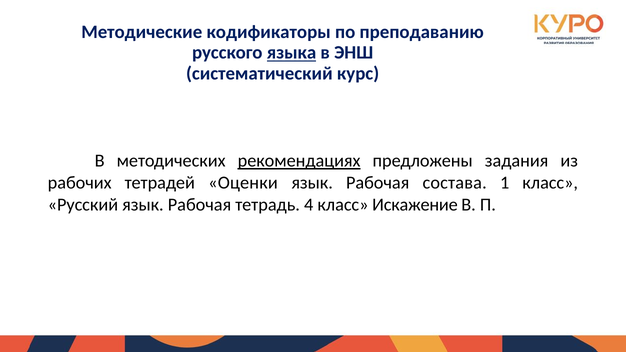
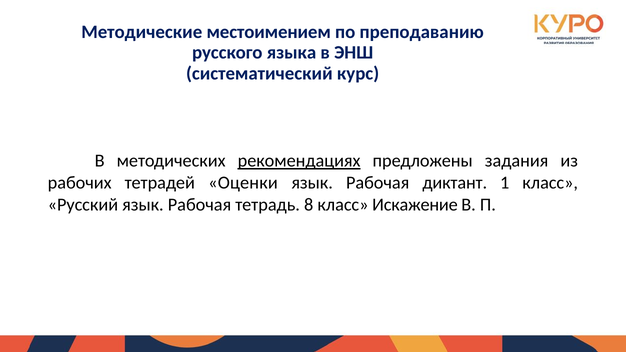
кодификаторы: кодификаторы -> местоимением (269, 32)
языка underline: present -> none (291, 53)
состава: состава -> диктант (455, 183)
4: 4 -> 8 (309, 205)
